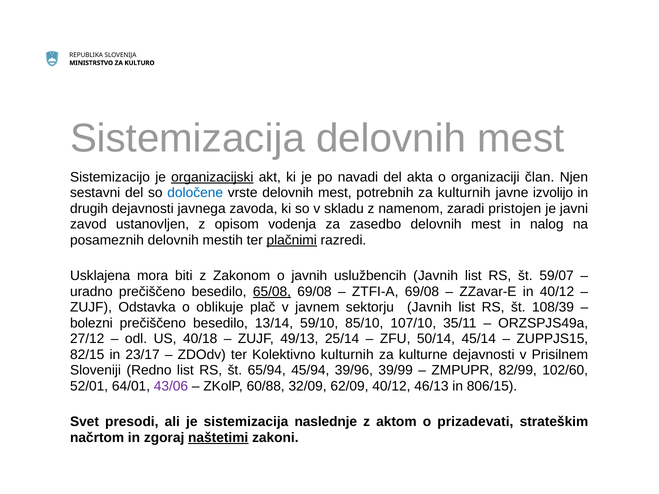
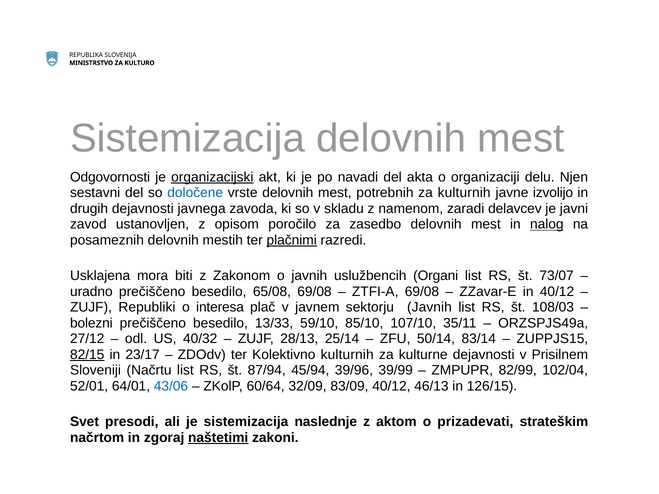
Sistemizacijo: Sistemizacijo -> Odgovornosti (110, 177)
član: član -> delu (540, 177)
pristojen: pristojen -> delavcev (515, 209)
vodenja: vodenja -> poročilo (292, 224)
nalog underline: none -> present (547, 224)
uslužbencih Javnih: Javnih -> Organi (436, 276)
59/07: 59/07 -> 73/07 (557, 276)
65/08 underline: present -> none (272, 292)
Odstavka: Odstavka -> Republiki (147, 307)
oblikuje: oblikuje -> interesa (220, 307)
108/39: 108/39 -> 108/03 (553, 307)
13/14: 13/14 -> 13/33 (274, 323)
40/18: 40/18 -> 40/32 (200, 339)
49/13: 49/13 -> 28/13 (299, 339)
45/14: 45/14 -> 83/14 (479, 339)
82/15 underline: none -> present (87, 355)
Redno: Redno -> Načrtu (149, 371)
65/94: 65/94 -> 87/94 (267, 371)
102/60: 102/60 -> 102/04 (565, 371)
43/06 colour: purple -> blue (171, 386)
60/88: 60/88 -> 60/64 (266, 386)
62/09: 62/09 -> 83/09 (349, 386)
806/15: 806/15 -> 126/15 (492, 386)
